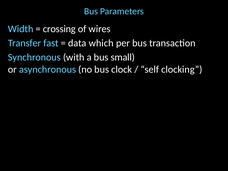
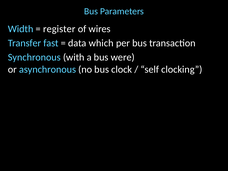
crossing: crossing -> register (59, 29)
small: small -> were (123, 57)
